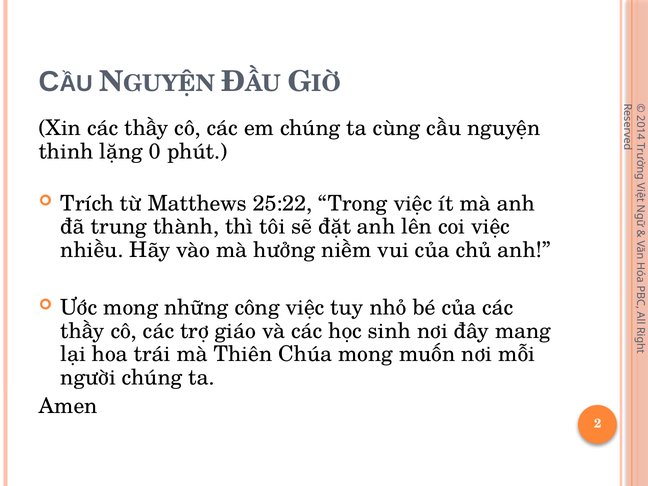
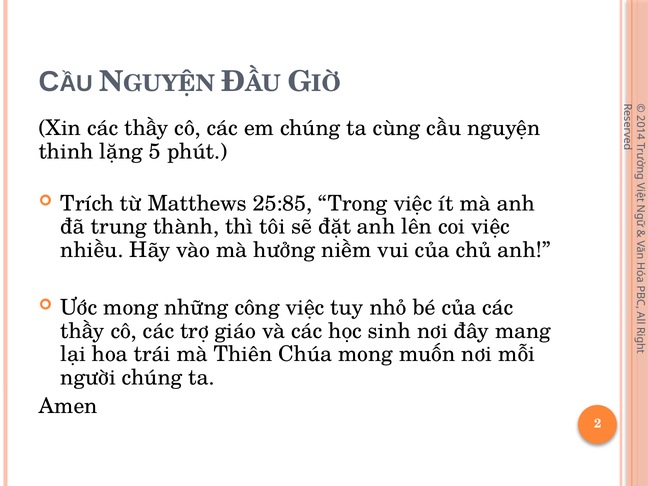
lặng 0: 0 -> 5 (155, 151)
25:22: 25:22 -> 25:85 (283, 203)
